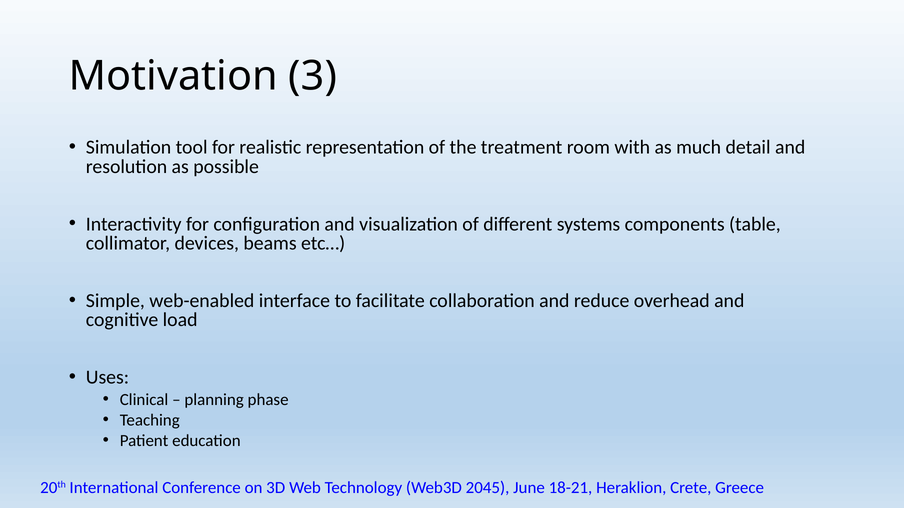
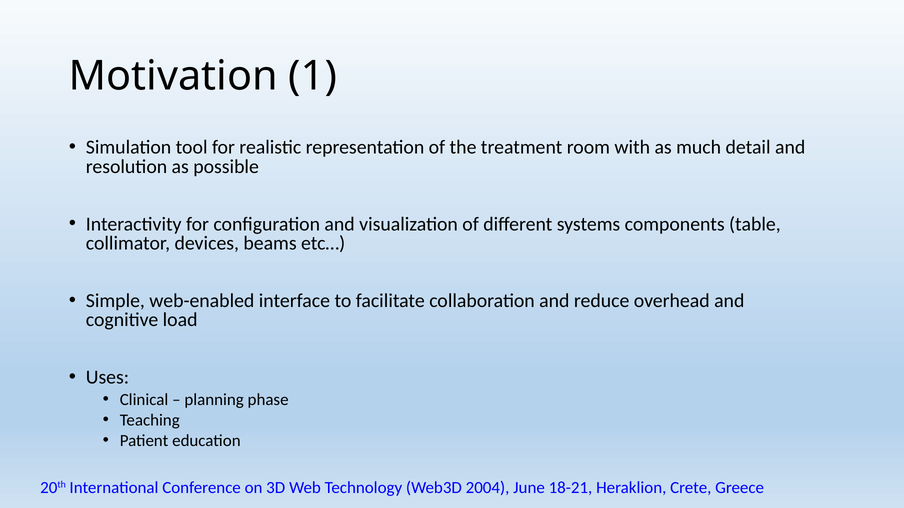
3: 3 -> 1 (313, 76)
2045: 2045 -> 2004 (488, 488)
